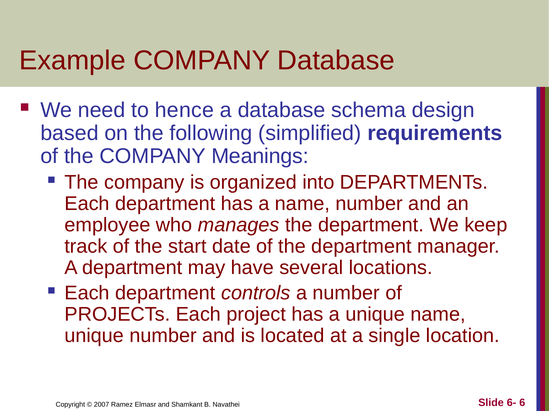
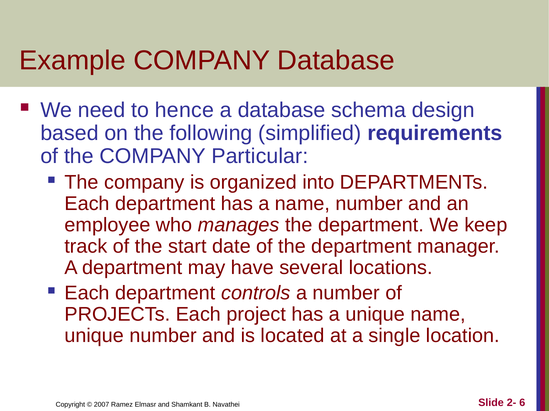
Meanings: Meanings -> Particular (260, 156)
6-: 6- -> 2- (512, 403)
